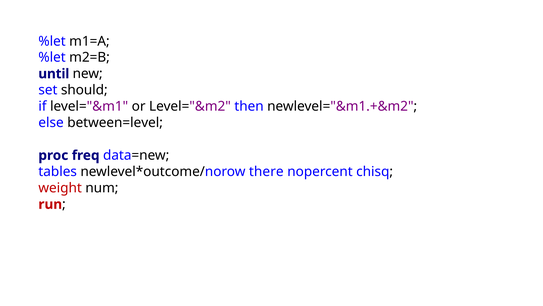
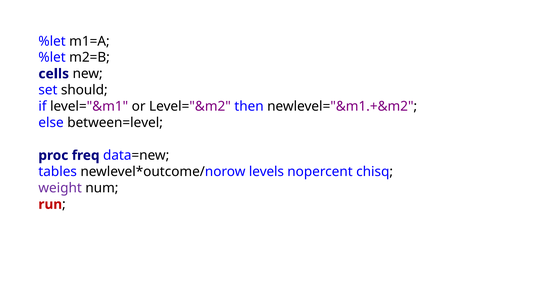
until: until -> cells (54, 74)
there: there -> levels (266, 171)
weight colour: red -> purple (60, 188)
